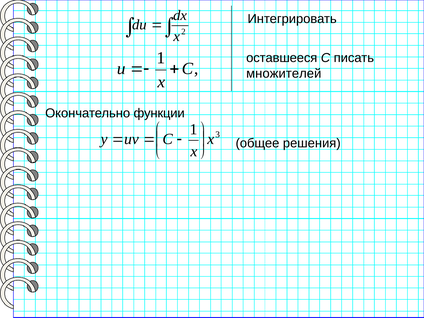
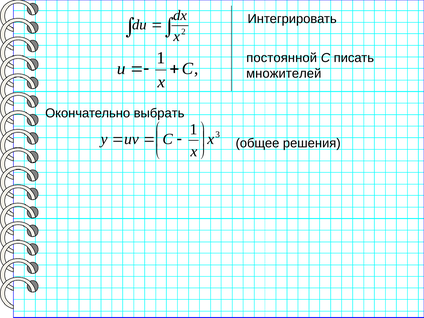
оставшееся: оставшееся -> постоянной (282, 58)
функции: функции -> выбрать (159, 113)
